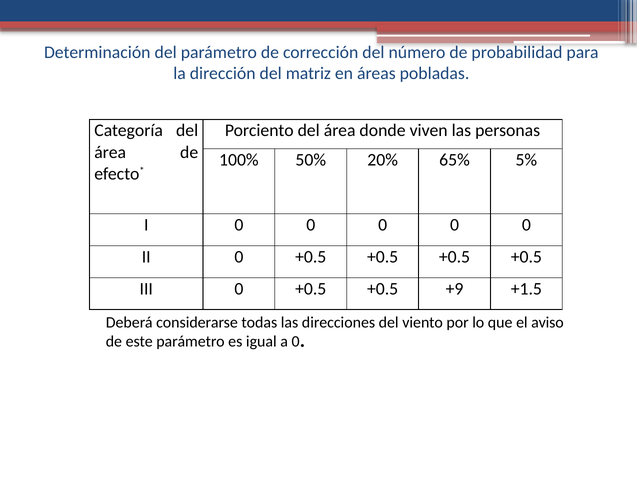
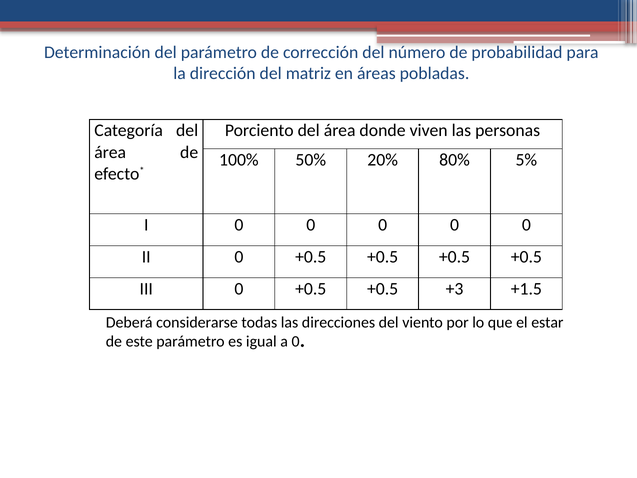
65%: 65% -> 80% (455, 160)
+9: +9 -> +3 (455, 289)
aviso: aviso -> estar (547, 322)
